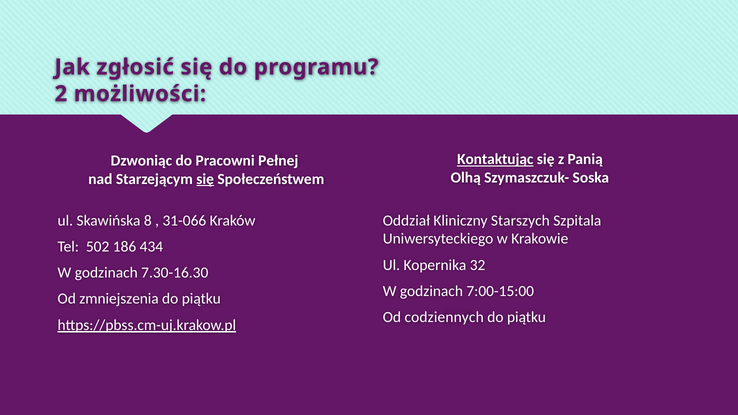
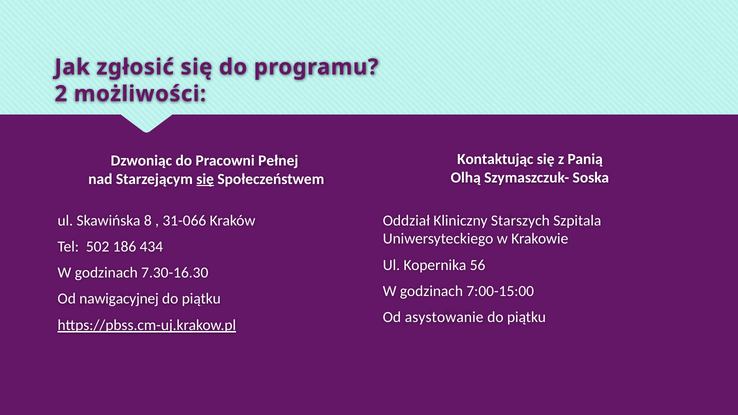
Kontaktując underline: present -> none (495, 159)
32: 32 -> 56 (478, 265)
zmniejszenia: zmniejszenia -> nawigacyjnej (119, 299)
codziennych: codziennych -> asystowanie (444, 317)
